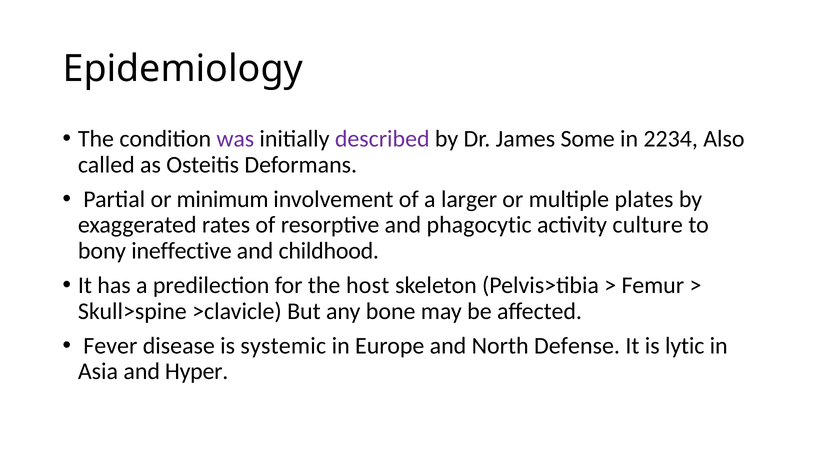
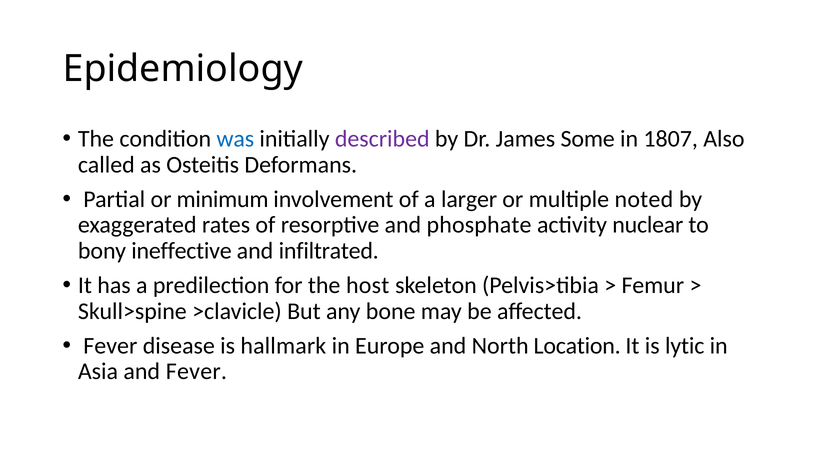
was colour: purple -> blue (235, 139)
2234: 2234 -> 1807 (671, 139)
plates: plates -> noted (644, 199)
phagocytic: phagocytic -> phosphate (479, 225)
culture: culture -> nuclear (648, 225)
childhood: childhood -> infiltrated (329, 251)
systemic: systemic -> hallmark (283, 346)
Defense: Defense -> Location (577, 346)
and Hyper: Hyper -> Fever (196, 371)
